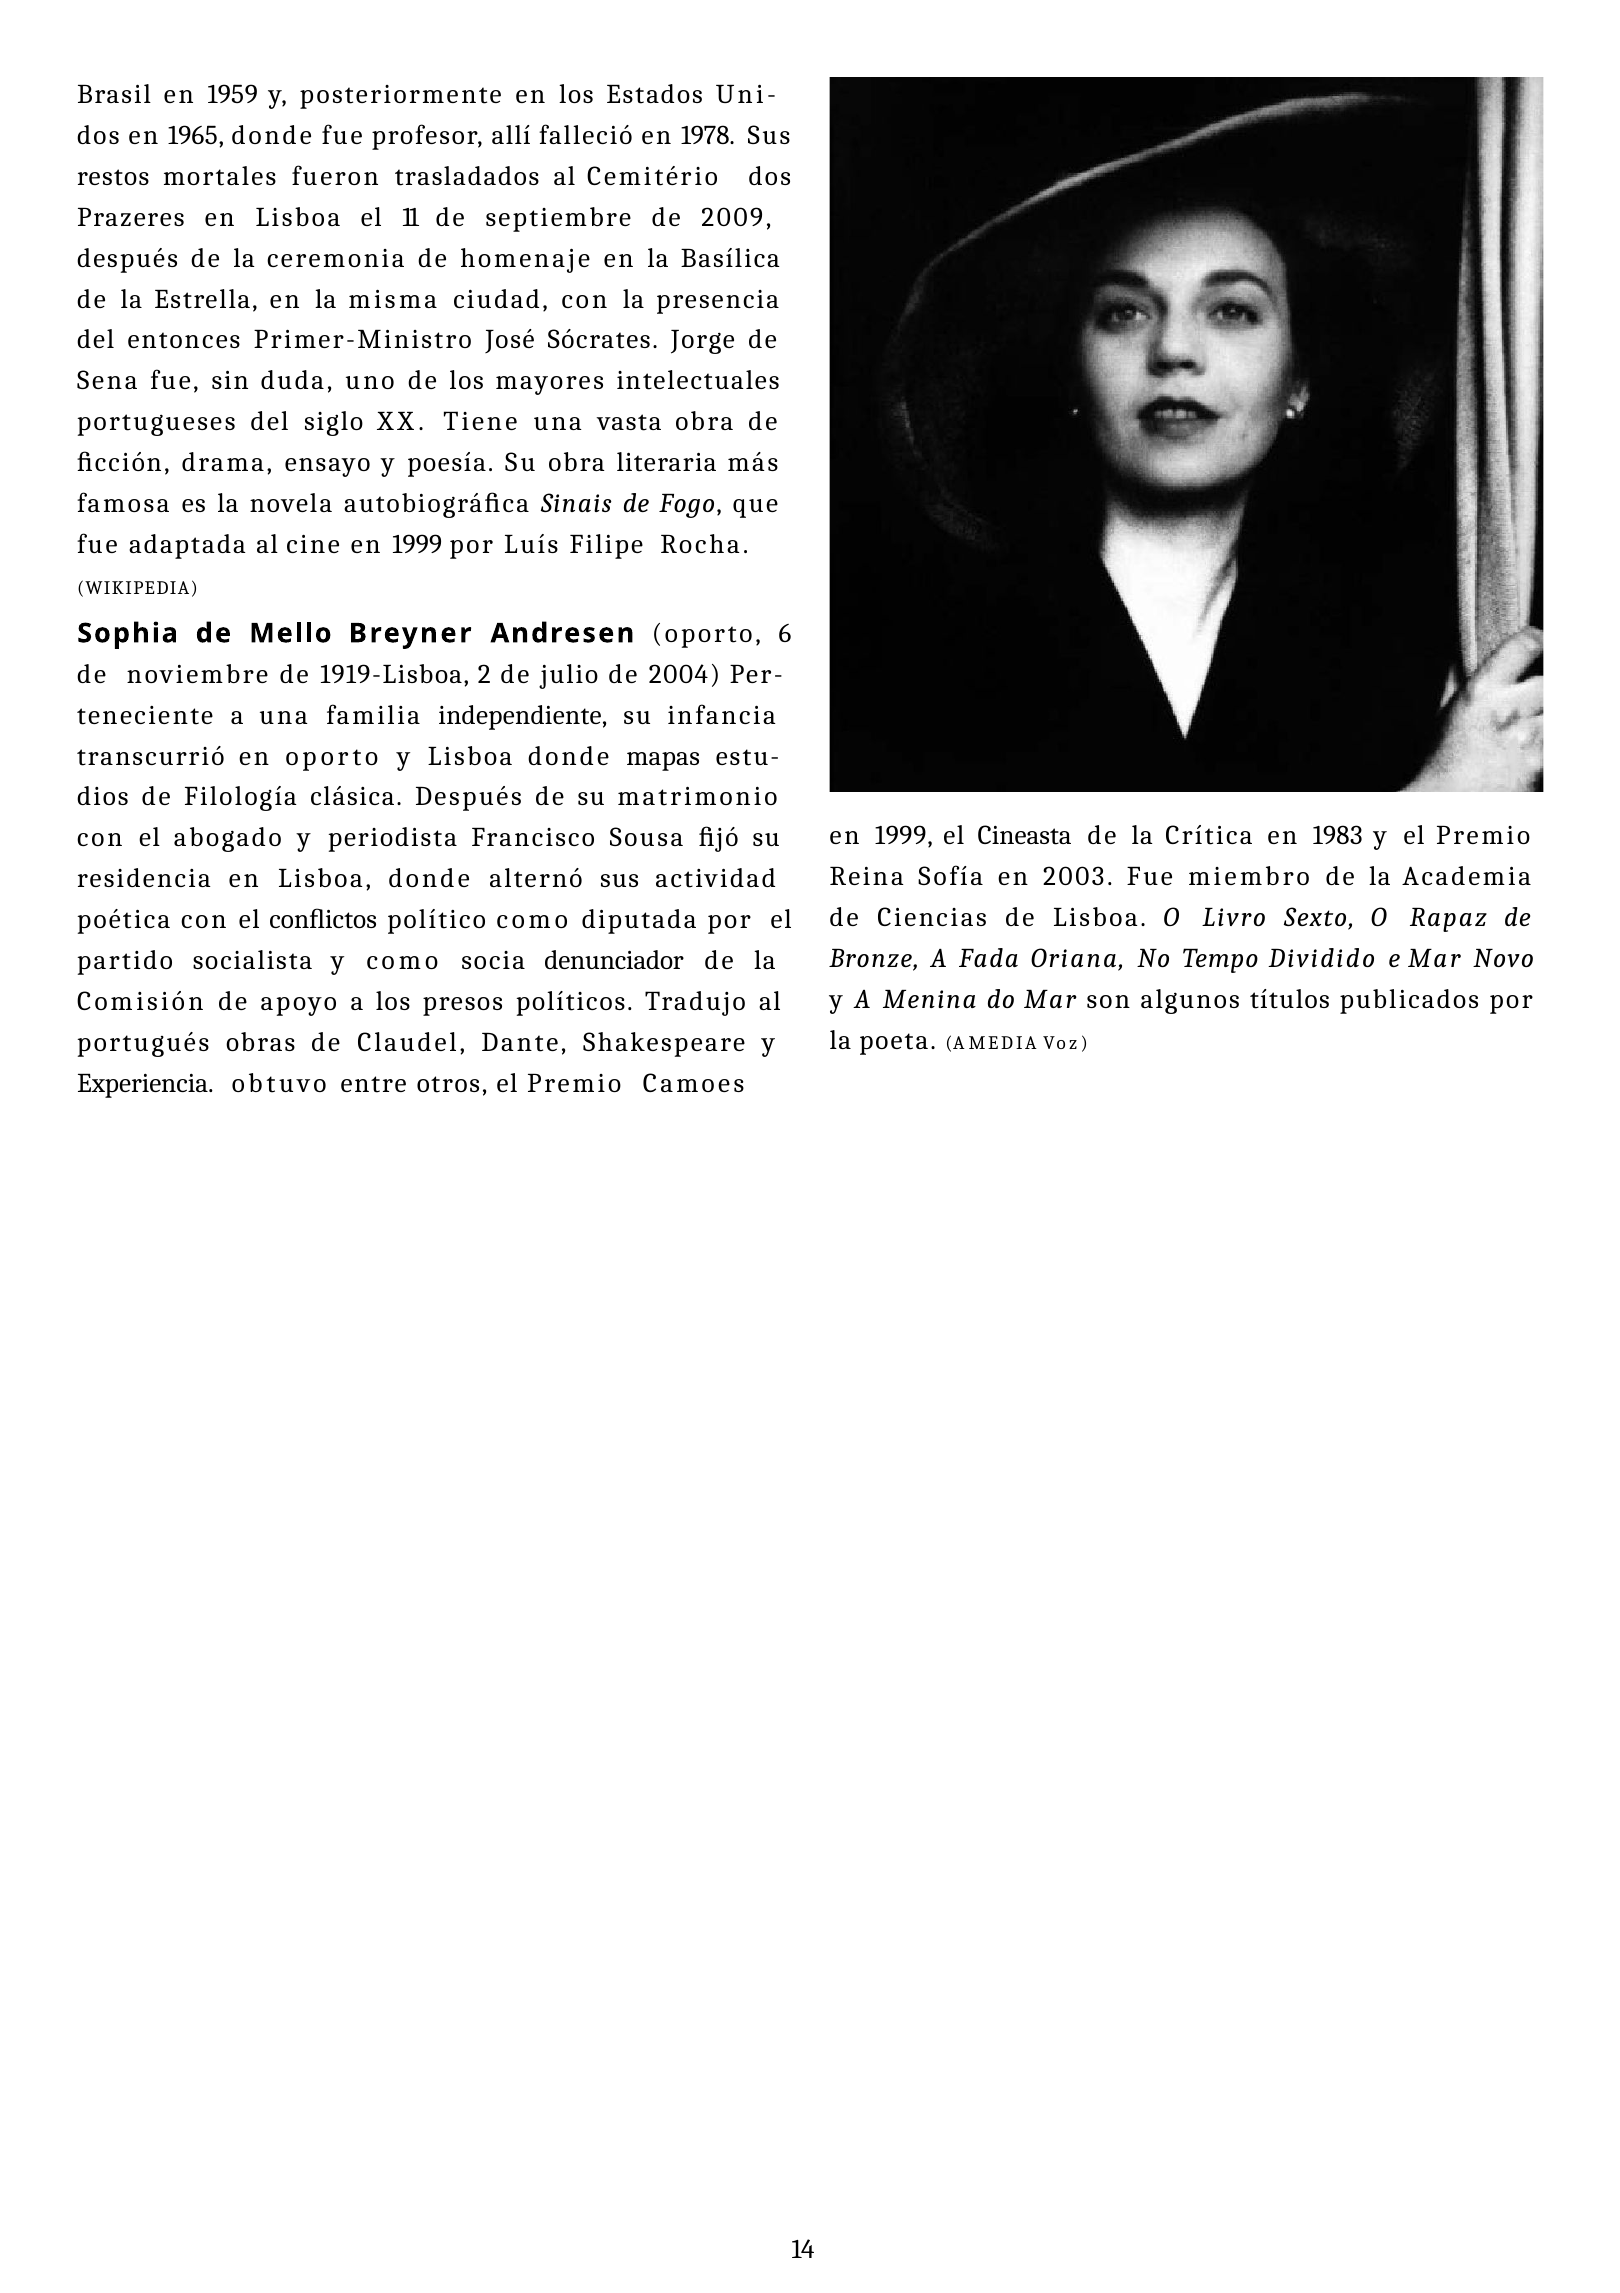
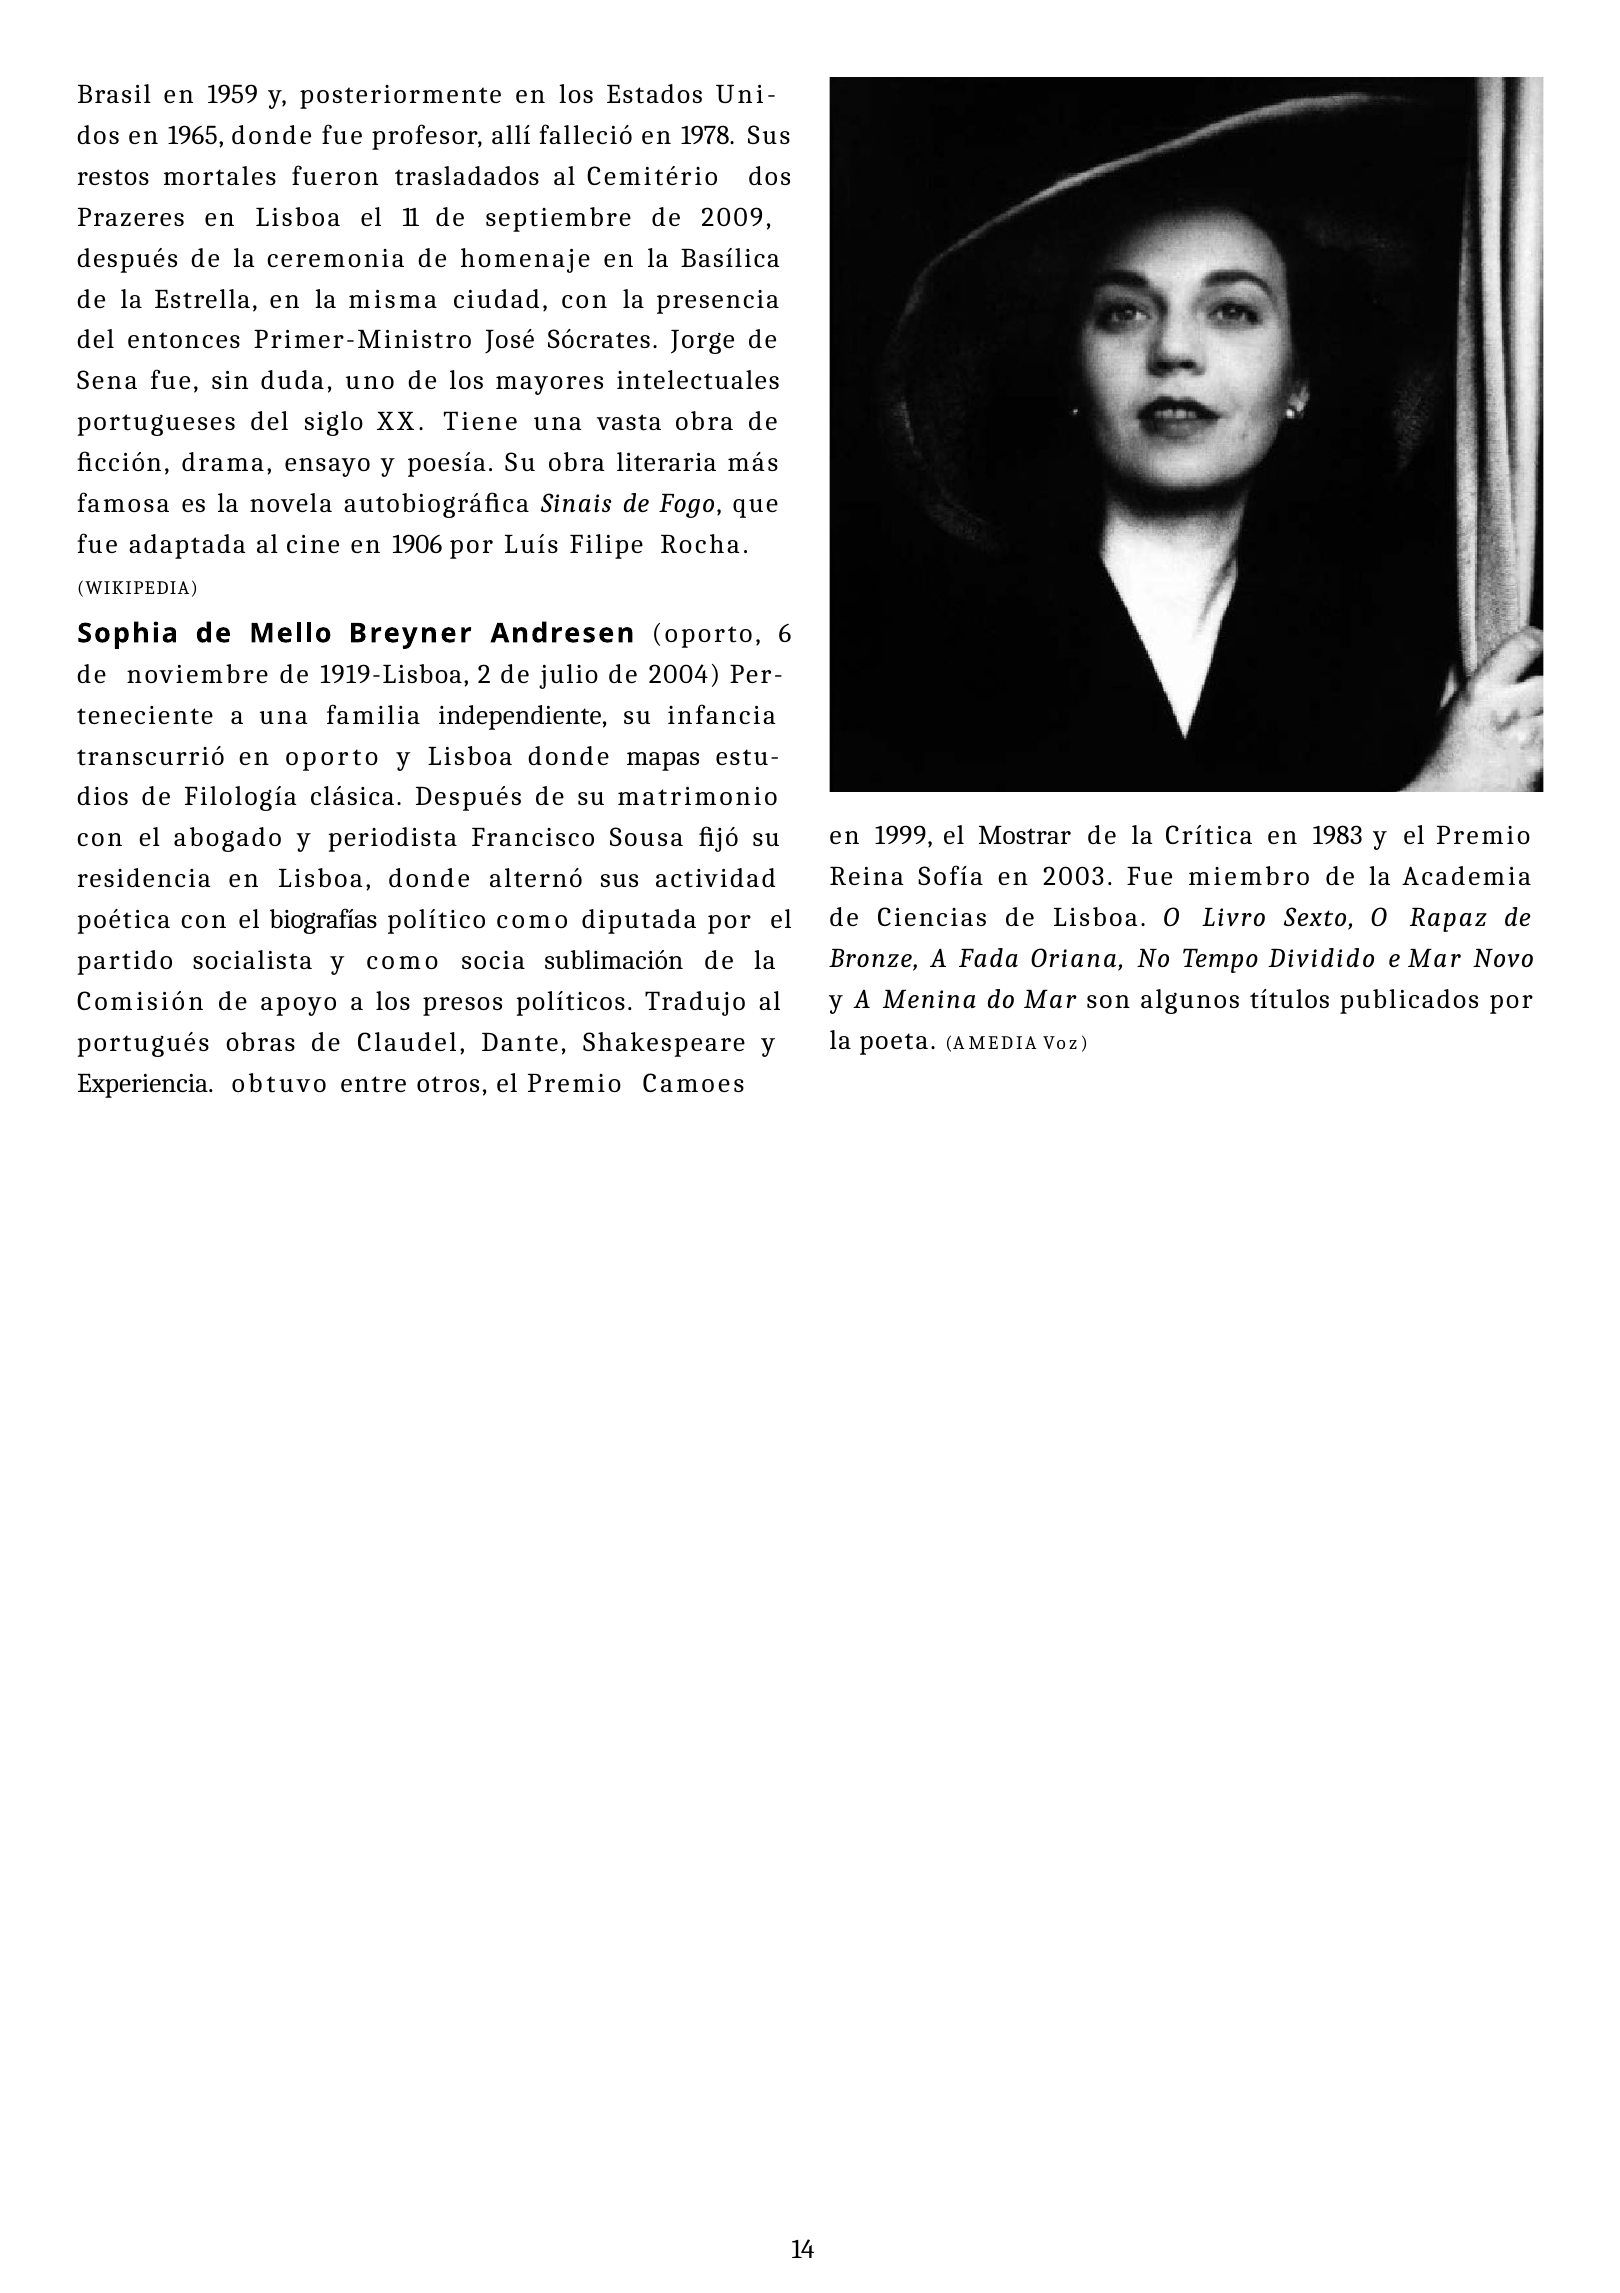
cine en 1999: 1999 -> 1906 (417, 544)
Cineasta: Cineasta -> Mostrar (1025, 836)
conﬂictos: conﬂictos -> biografías (323, 920)
denunciador: denunciador -> sublimación (614, 960)
